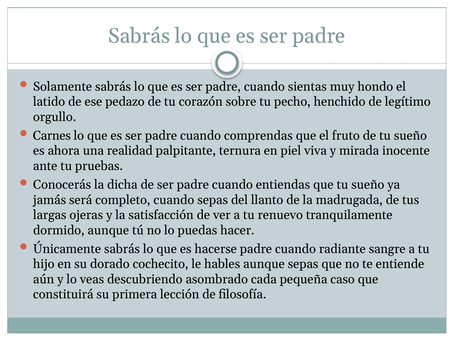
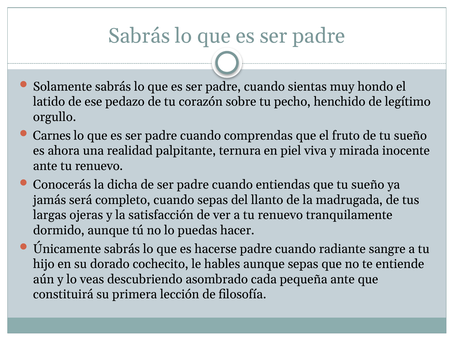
ante tu pruebas: pruebas -> renuevo (99, 166)
pequeña caso: caso -> ante (343, 279)
